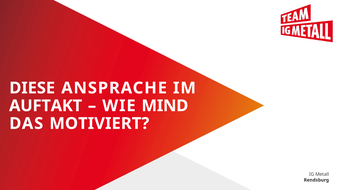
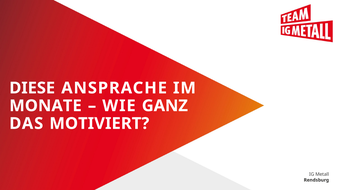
AUFTAKT: AUFTAKT -> MONATE (45, 106)
MIND: MIND -> GANZ (165, 106)
